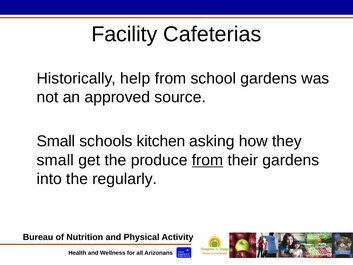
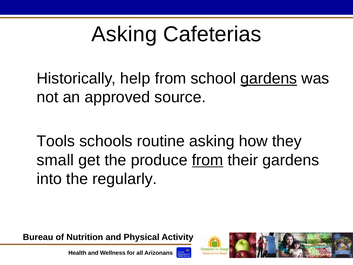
Facility: Facility -> Asking (124, 34)
gardens underline: none -> present (269, 78)
Small: Small -> Tools (56, 141)
kitchen: kitchen -> routine (161, 141)
